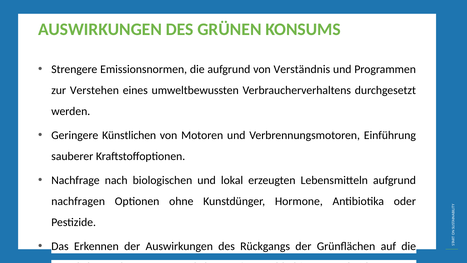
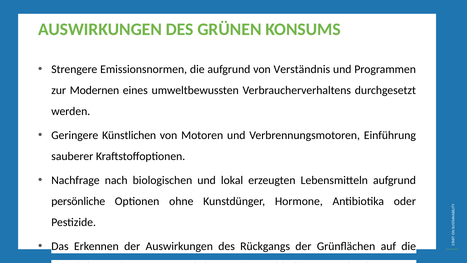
Verstehen: Verstehen -> Modernen (95, 90)
nachfragen: nachfragen -> persönliche (78, 201)
